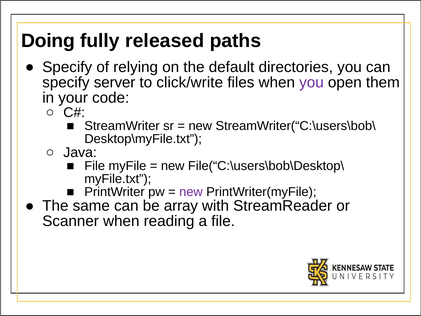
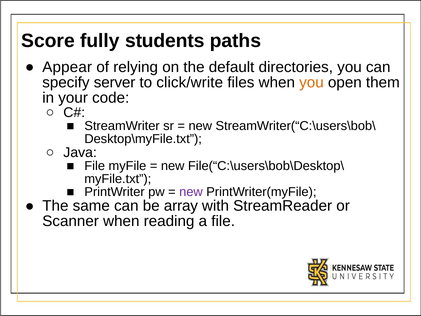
Doing: Doing -> Score (48, 41)
released: released -> students (165, 41)
Specify: Specify -> Appear (67, 67)
you colour: purple -> orange (311, 82)
